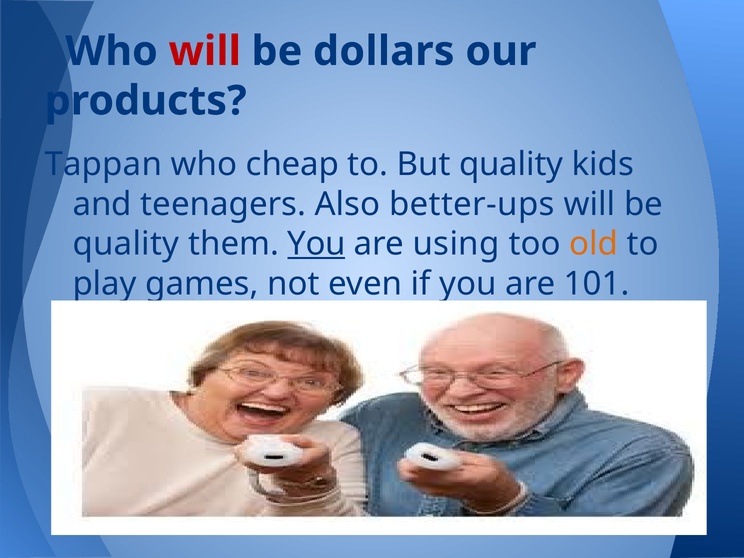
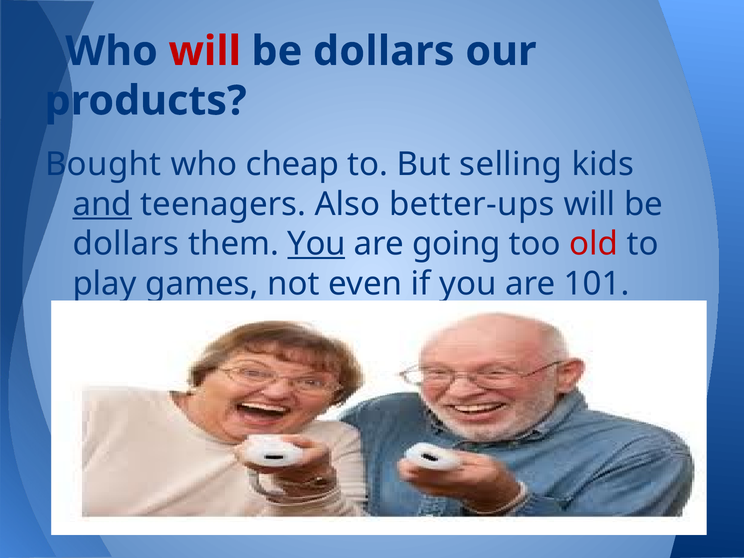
Tappan: Tappan -> Bought (103, 165)
But quality: quality -> selling (511, 165)
and underline: none -> present (102, 204)
quality: quality -> dollars (126, 244)
using: using -> going (456, 244)
old colour: orange -> red (594, 244)
